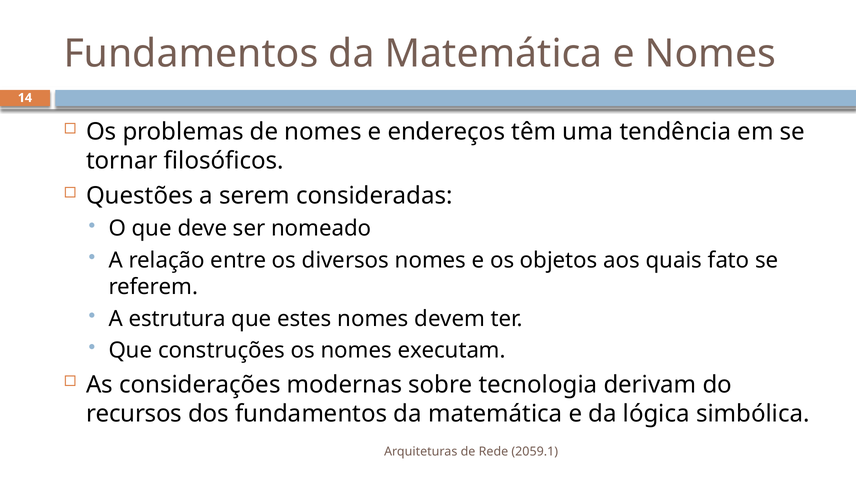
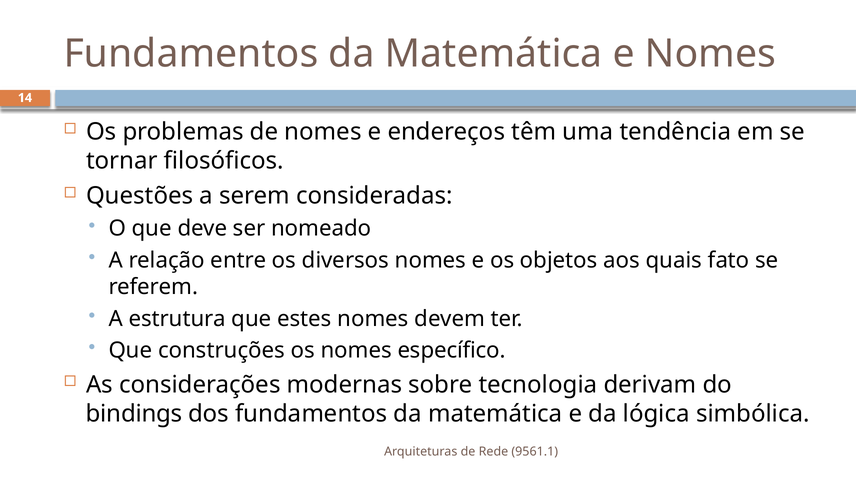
executam: executam -> específico (452, 350)
recursos: recursos -> bindings (134, 413)
2059.1: 2059.1 -> 9561.1 (535, 451)
